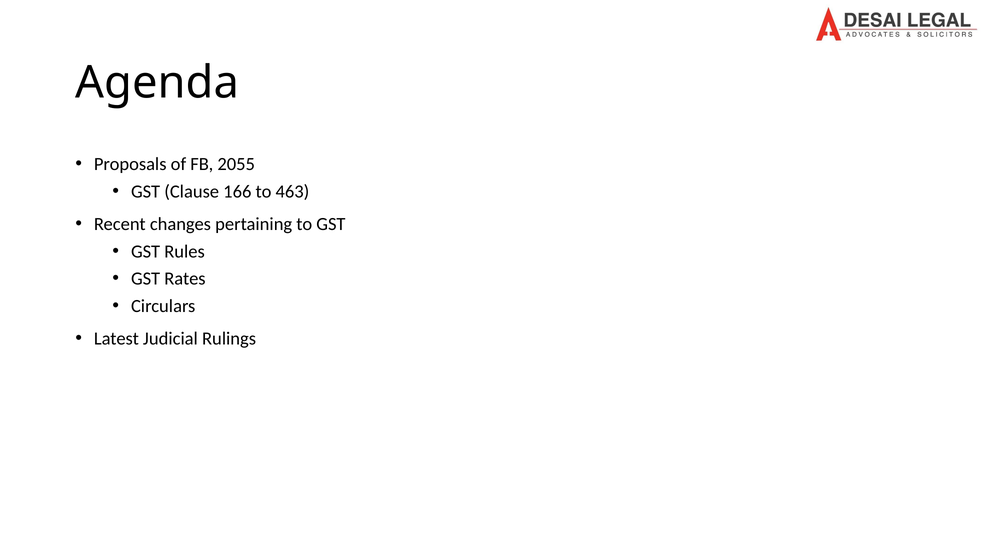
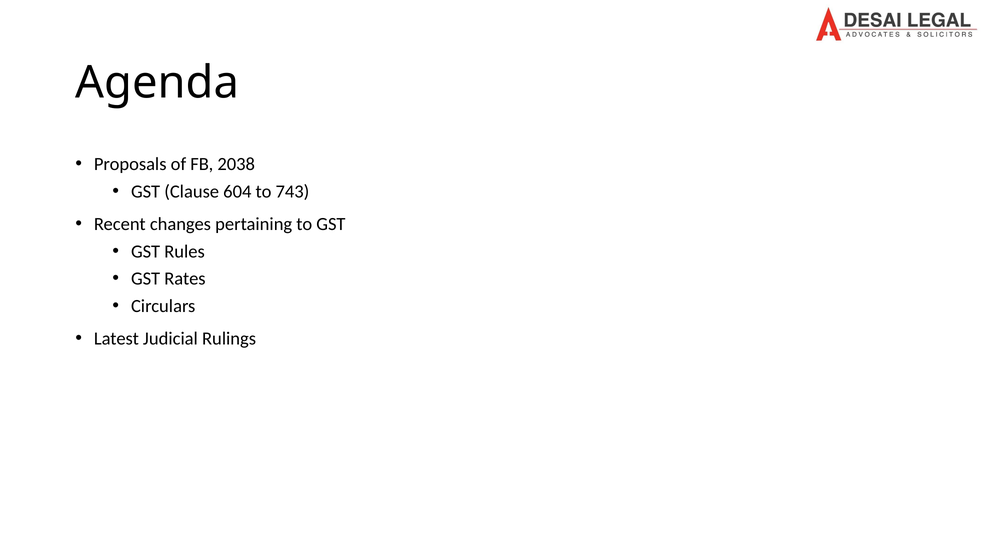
2055: 2055 -> 2038 (236, 164)
166: 166 -> 604 (237, 192)
463: 463 -> 743 (292, 192)
